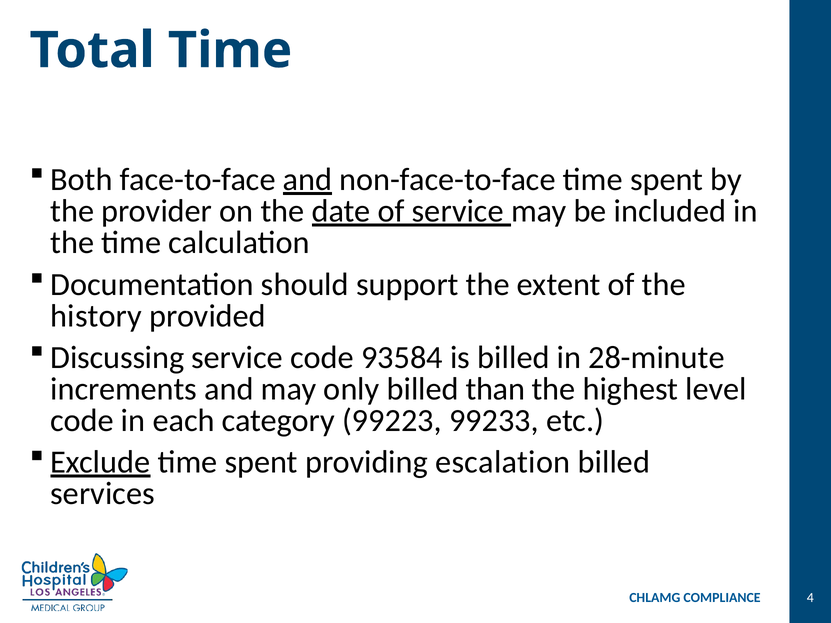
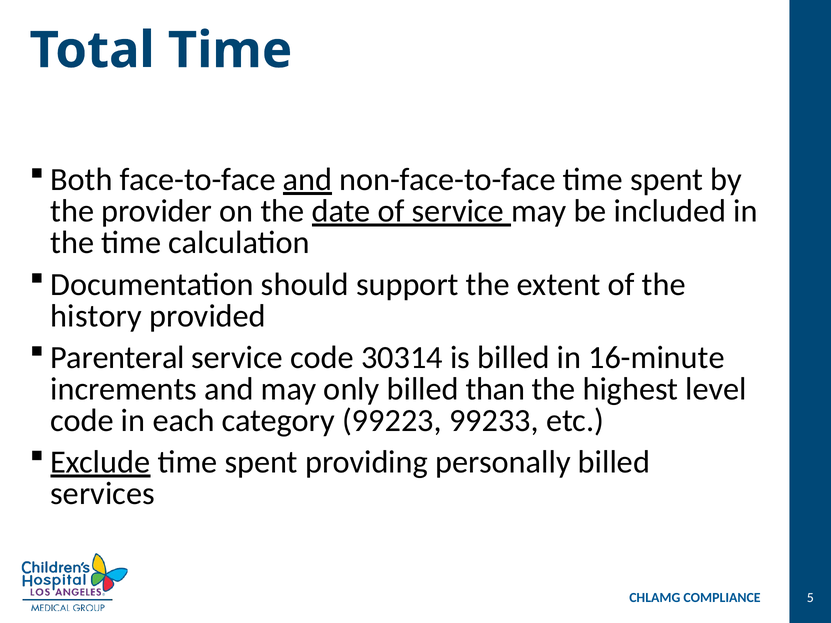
Discussing: Discussing -> Parenteral (117, 358)
93584: 93584 -> 30314 (402, 358)
28-minute: 28-minute -> 16-minute (656, 358)
escalation: escalation -> personally (503, 462)
4: 4 -> 5 (810, 598)
